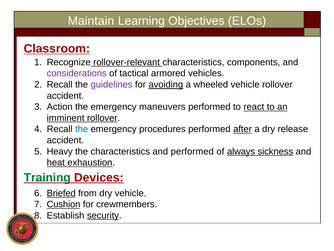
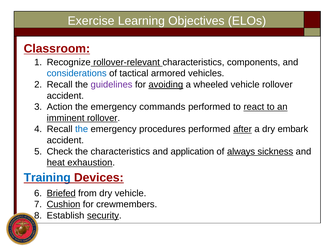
Maintain: Maintain -> Exercise (91, 21)
considerations colour: purple -> blue (77, 73)
maneuvers: maneuvers -> commands (162, 107)
release: release -> embark (293, 129)
Heavy: Heavy -> Check (60, 151)
and performed: performed -> application (192, 151)
Training colour: green -> blue (47, 177)
